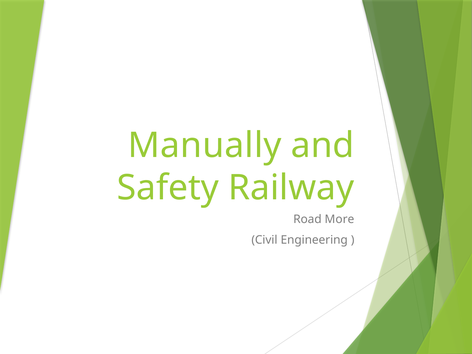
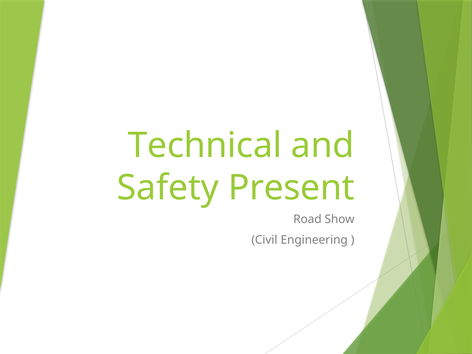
Manually: Manually -> Technical (205, 145)
Railway: Railway -> Present (291, 188)
More: More -> Show (340, 219)
